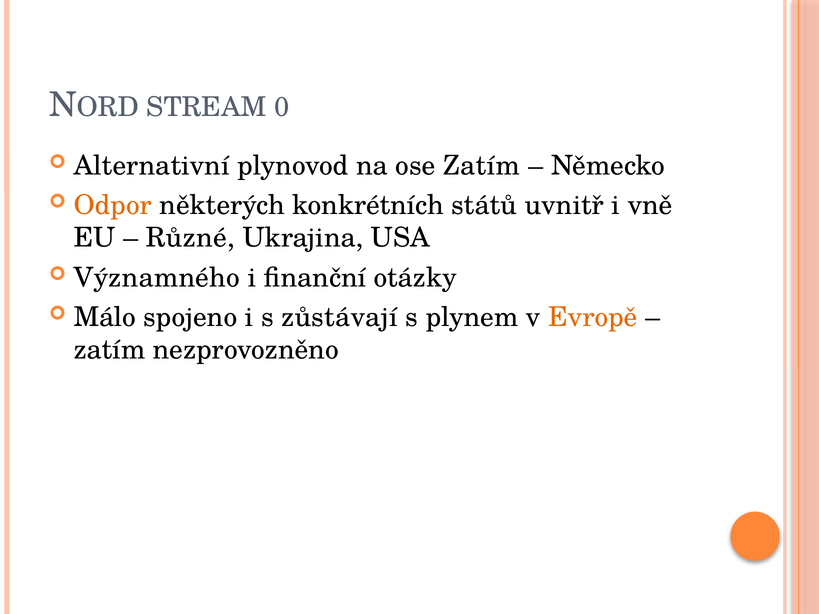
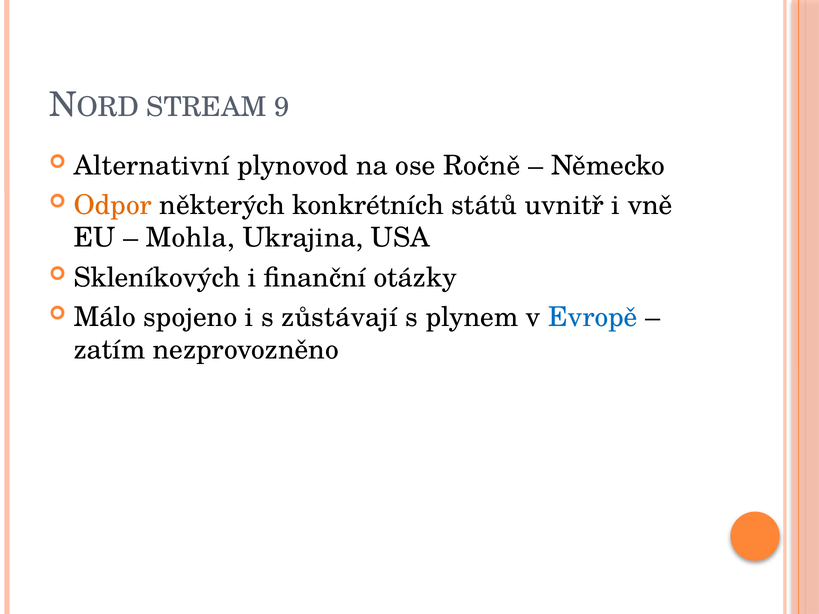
0: 0 -> 9 (282, 107)
ose Zatím: Zatím -> Ročně (482, 166)
Různé: Různé -> Mohla (190, 238)
Významného: Významného -> Skleníkových (157, 278)
Evropě colour: orange -> blue (593, 317)
